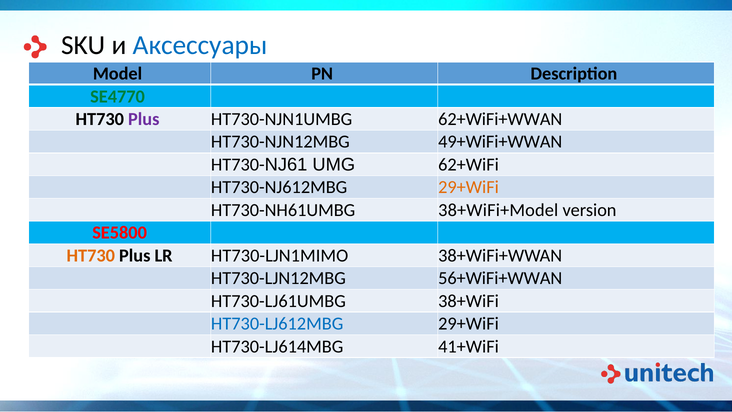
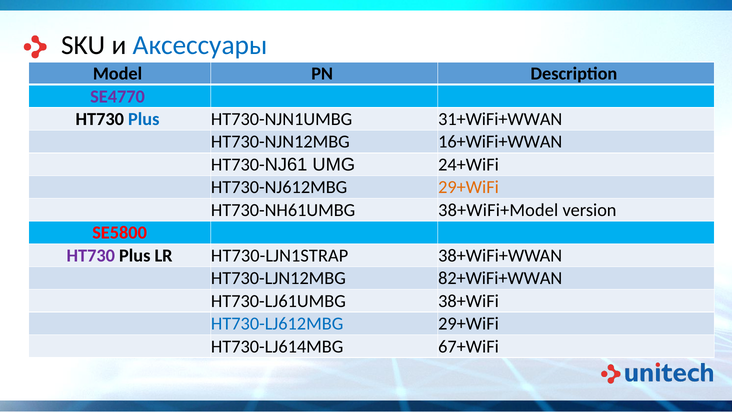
SE4770 colour: green -> purple (118, 96)
Plus colour: purple -> blue (144, 119)
62+WiFi+WWAN: 62+WiFi+WWAN -> 31+WiFi+WWAN (500, 119)
49+WiFi+WWAN: 49+WiFi+WWAN -> 16+WiFi+WWAN (500, 142)
62+WiFi: 62+WiFi -> 24+WiFi (469, 165)
HT730 colour: orange -> purple (91, 255)
HT730-LJN1MIMO: HT730-LJN1MIMO -> HT730-LJN1STRAP (280, 255)
56+WiFi+WWAN: 56+WiFi+WWAN -> 82+WiFi+WWAN (500, 278)
41+WiFi: 41+WiFi -> 67+WiFi (469, 346)
